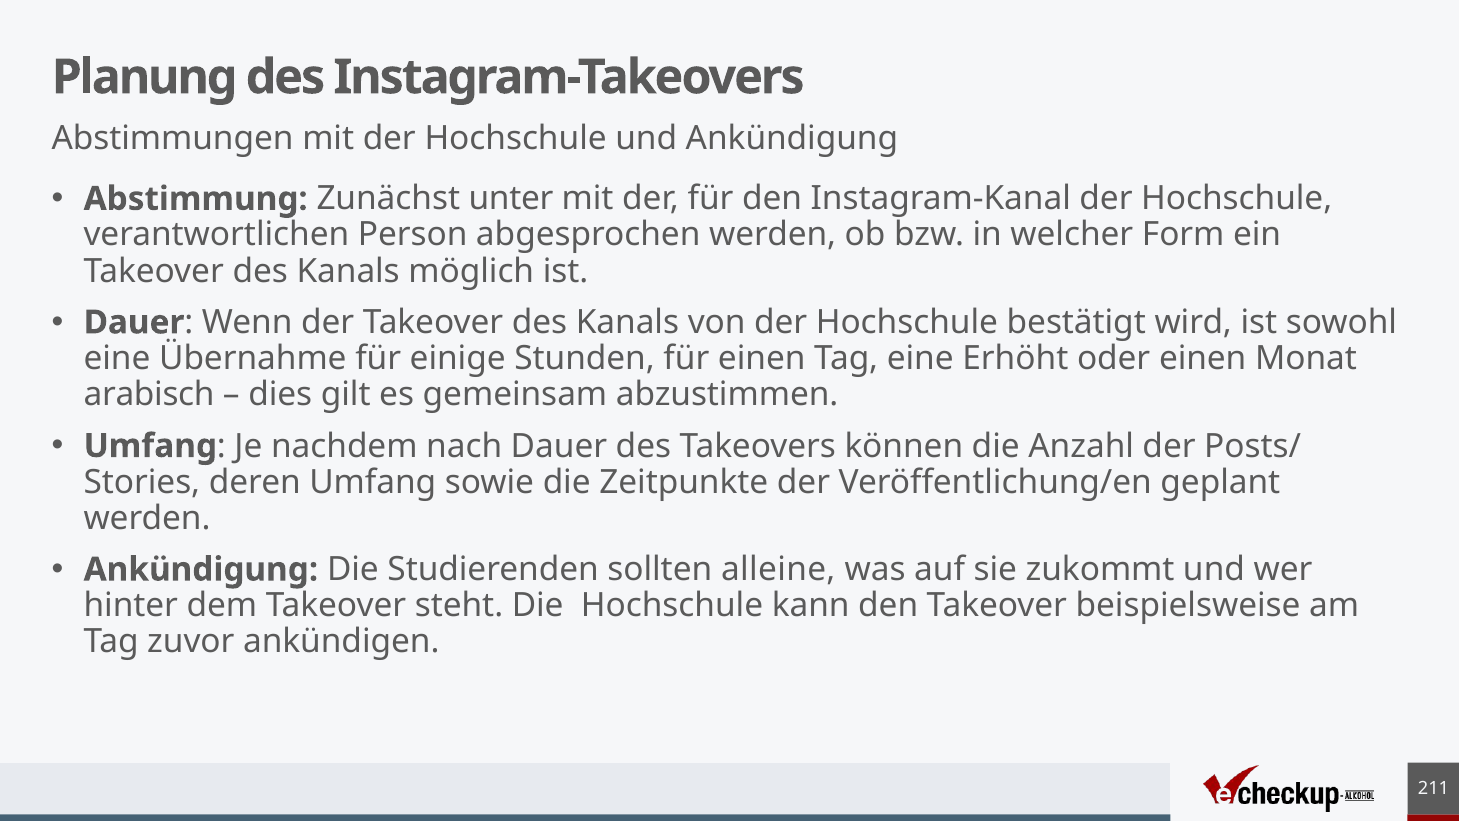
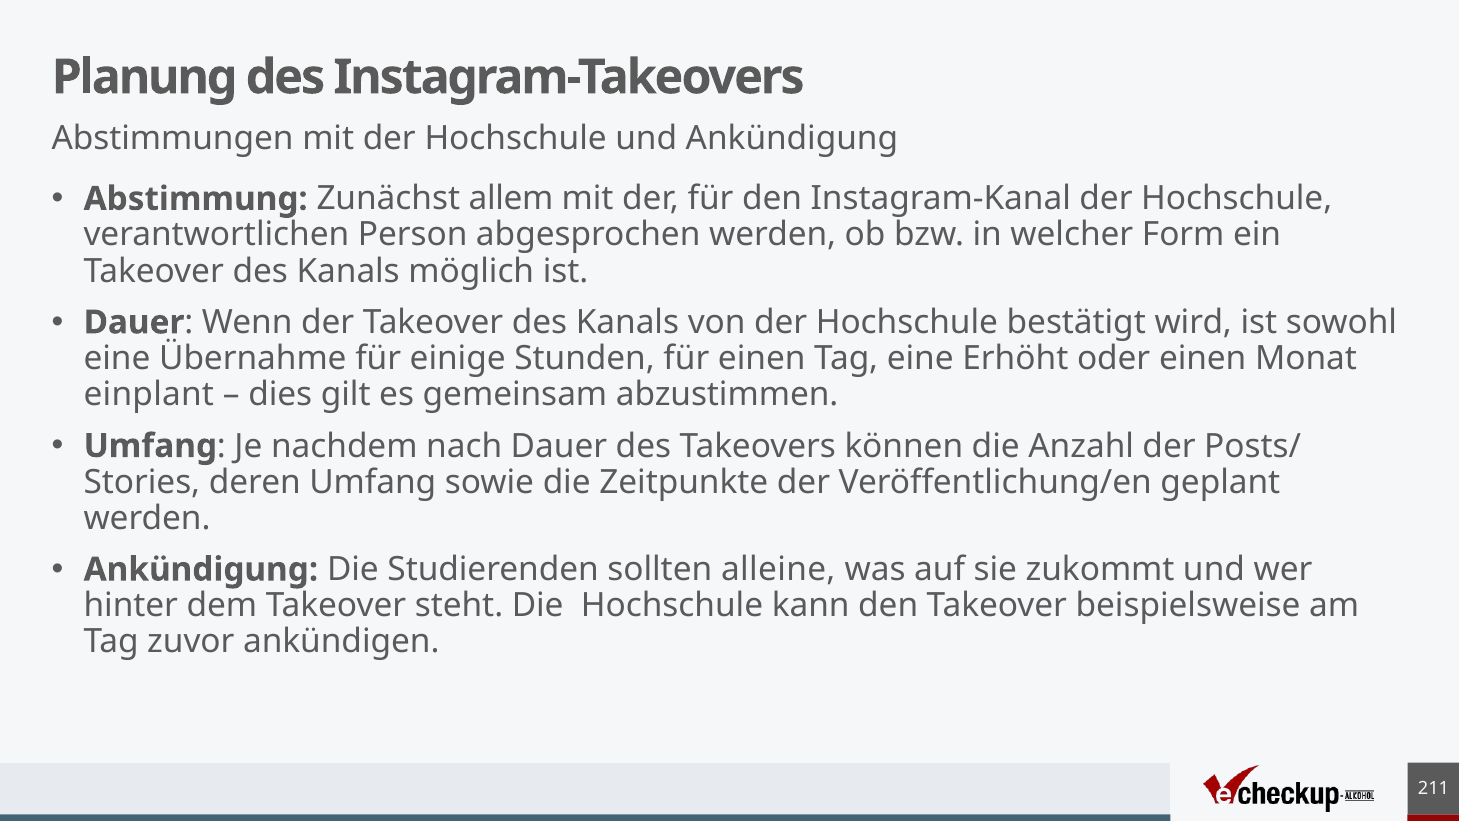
unter: unter -> allem (511, 199)
arabisch: arabisch -> einplant (149, 394)
